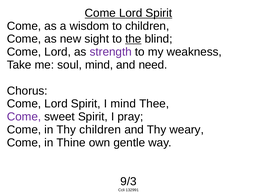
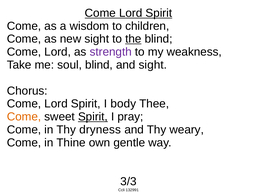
soul mind: mind -> blind (99, 65)
and need: need -> sight (153, 65)
I mind: mind -> body (123, 104)
Come colour: purple -> orange (24, 117)
Spirit underline: none -> present (93, 117)
Thy children: children -> dryness (100, 130)
9/3: 9/3 -> 3/3 (128, 182)
